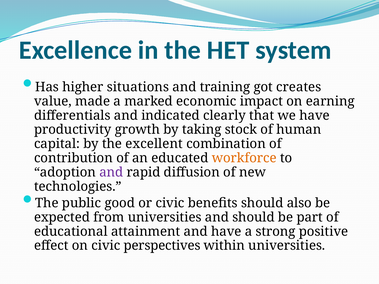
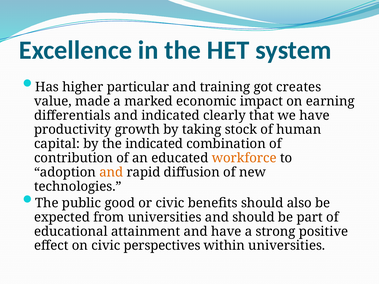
situations: situations -> particular (138, 87)
the excellent: excellent -> indicated (154, 144)
and colour: purple -> orange (111, 172)
